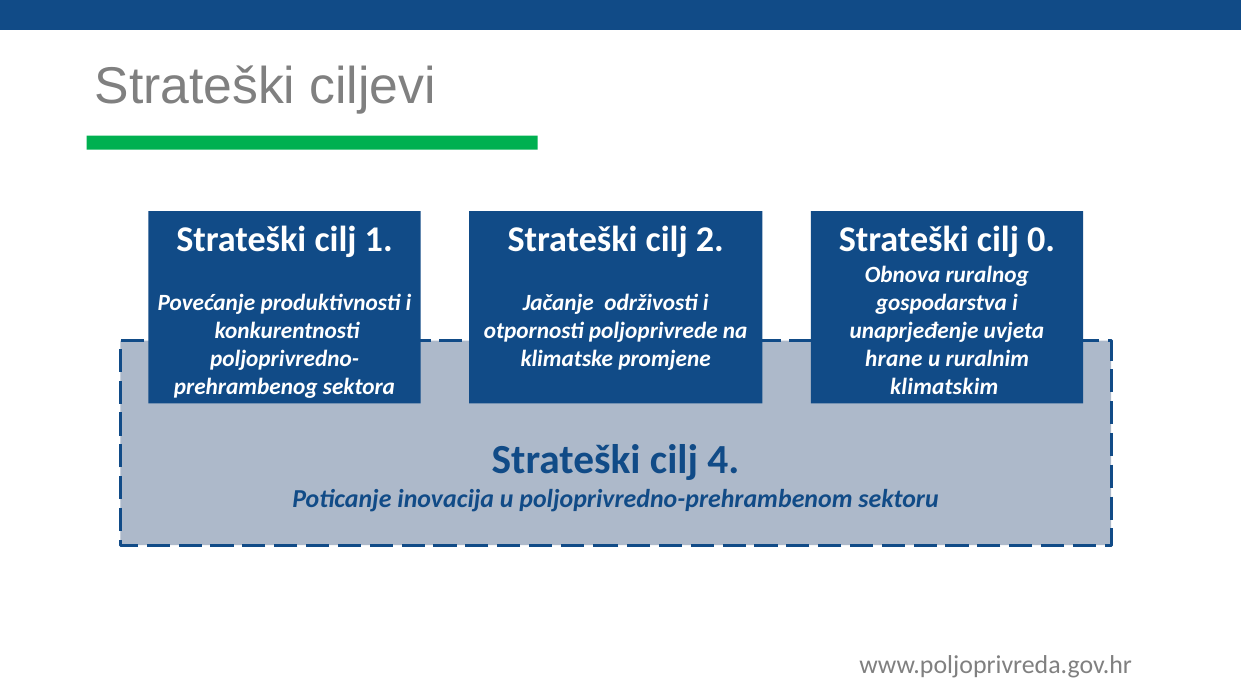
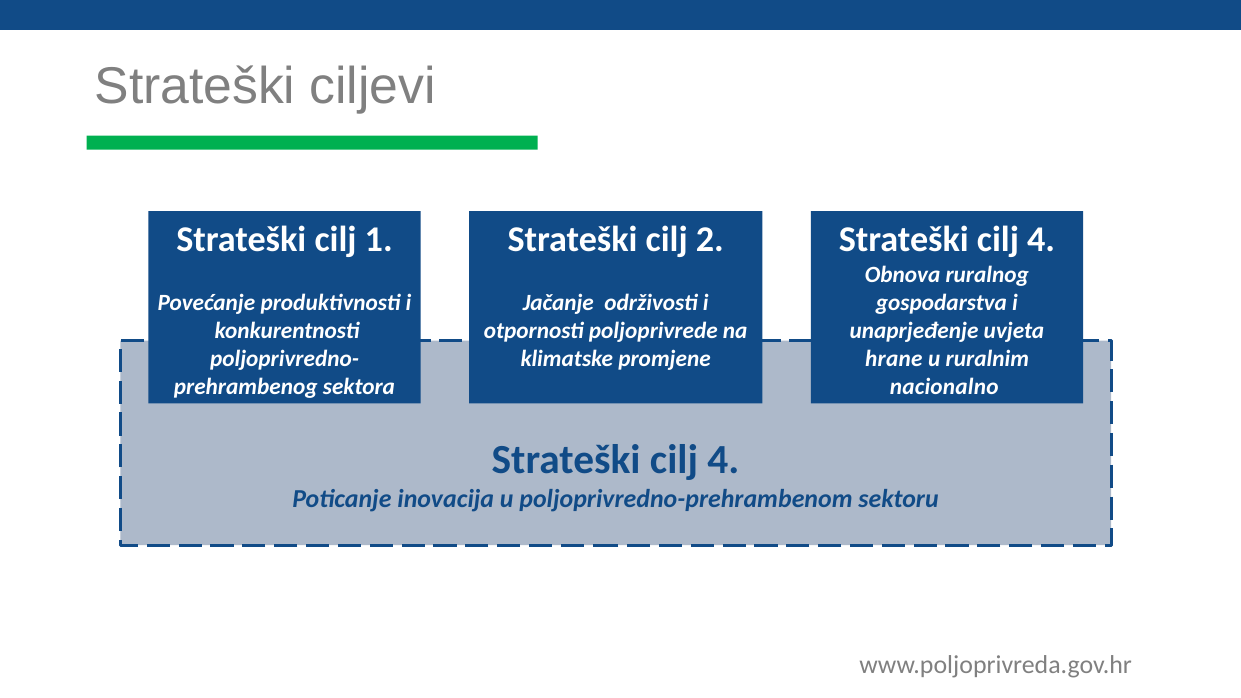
0: 0 -> 4 (1041, 240)
klimatskim: klimatskim -> nacionalno (944, 386)
